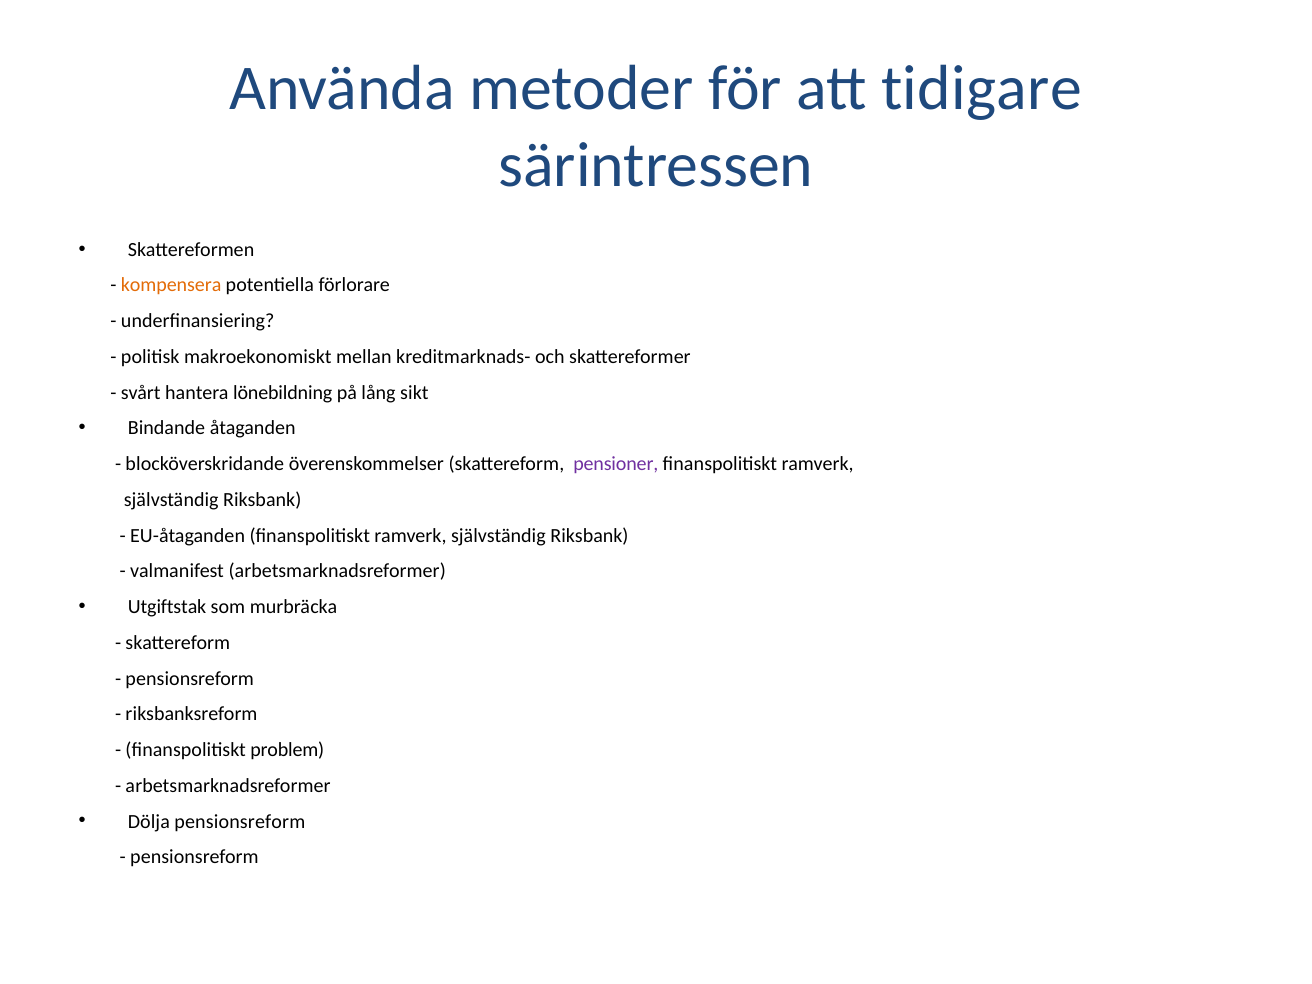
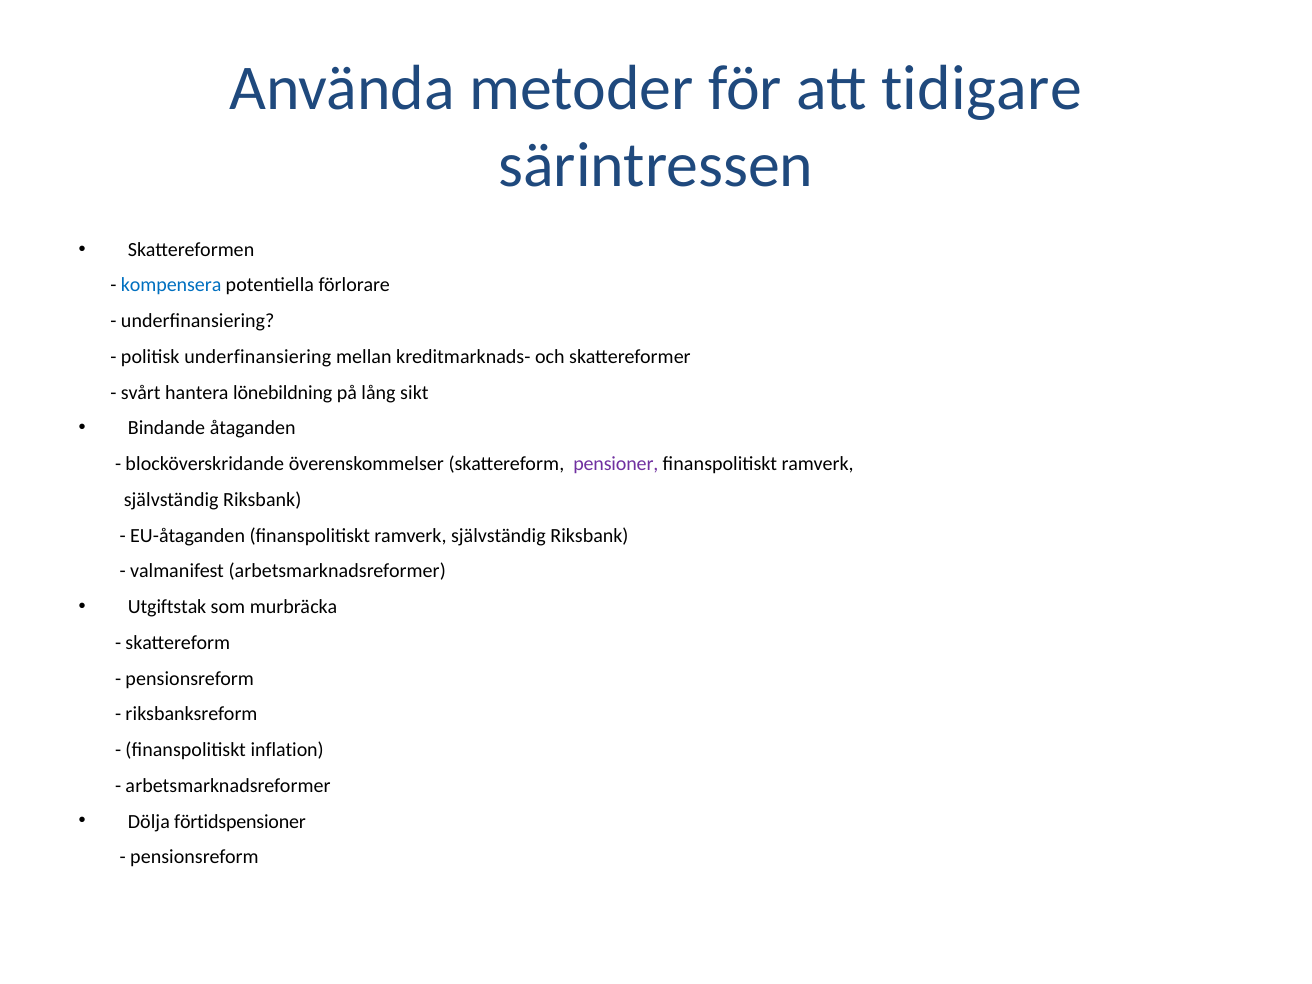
kompensera colour: orange -> blue (171, 285)
politisk makroekonomiskt: makroekonomiskt -> underfinansiering (258, 357)
problem: problem -> inflation (287, 750)
Dölja pensionsreform: pensionsreform -> förtidspensioner (240, 821)
